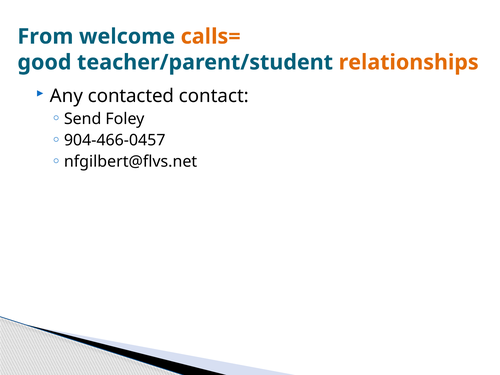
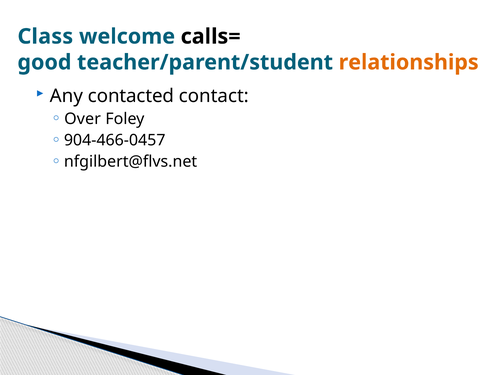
From: From -> Class (45, 36)
calls= colour: orange -> black (211, 36)
Send: Send -> Over (83, 119)
